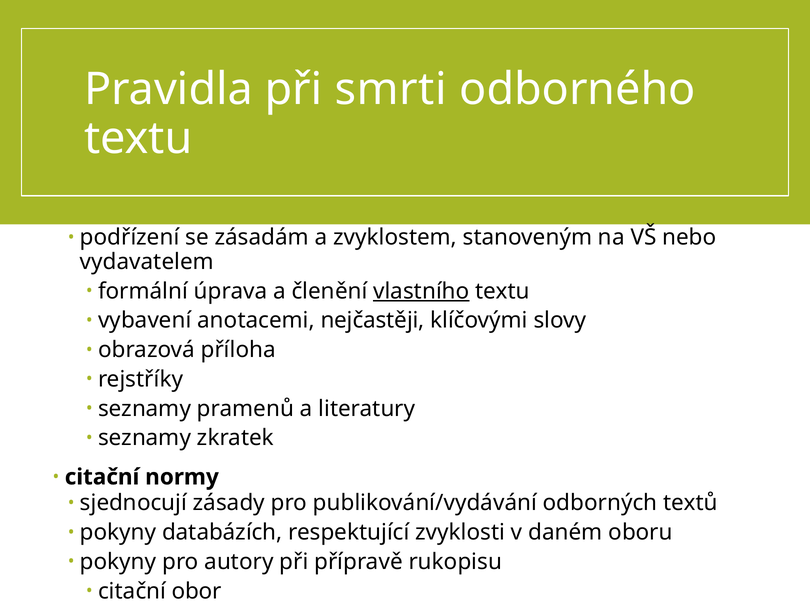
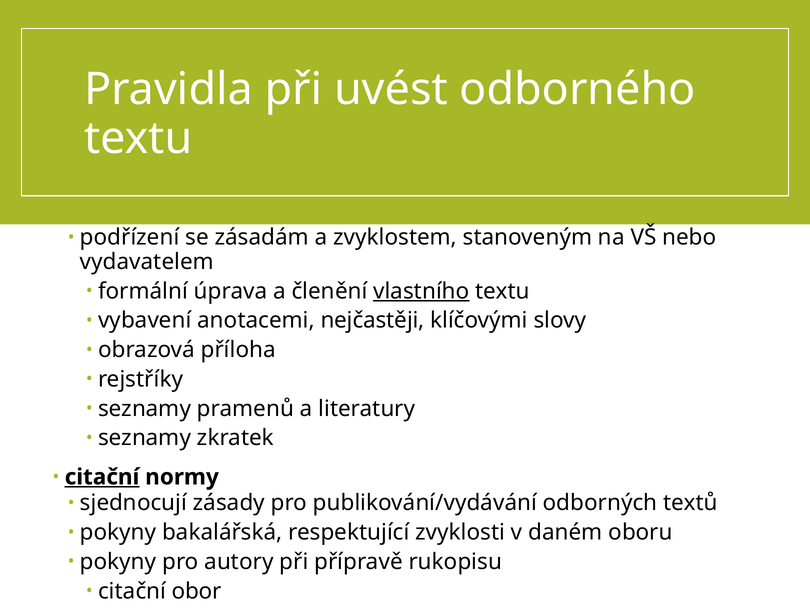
smrti: smrti -> uvést (391, 89)
citační underline: none -> present (102, 477)
databázích: databázích -> bakalářská (222, 532)
